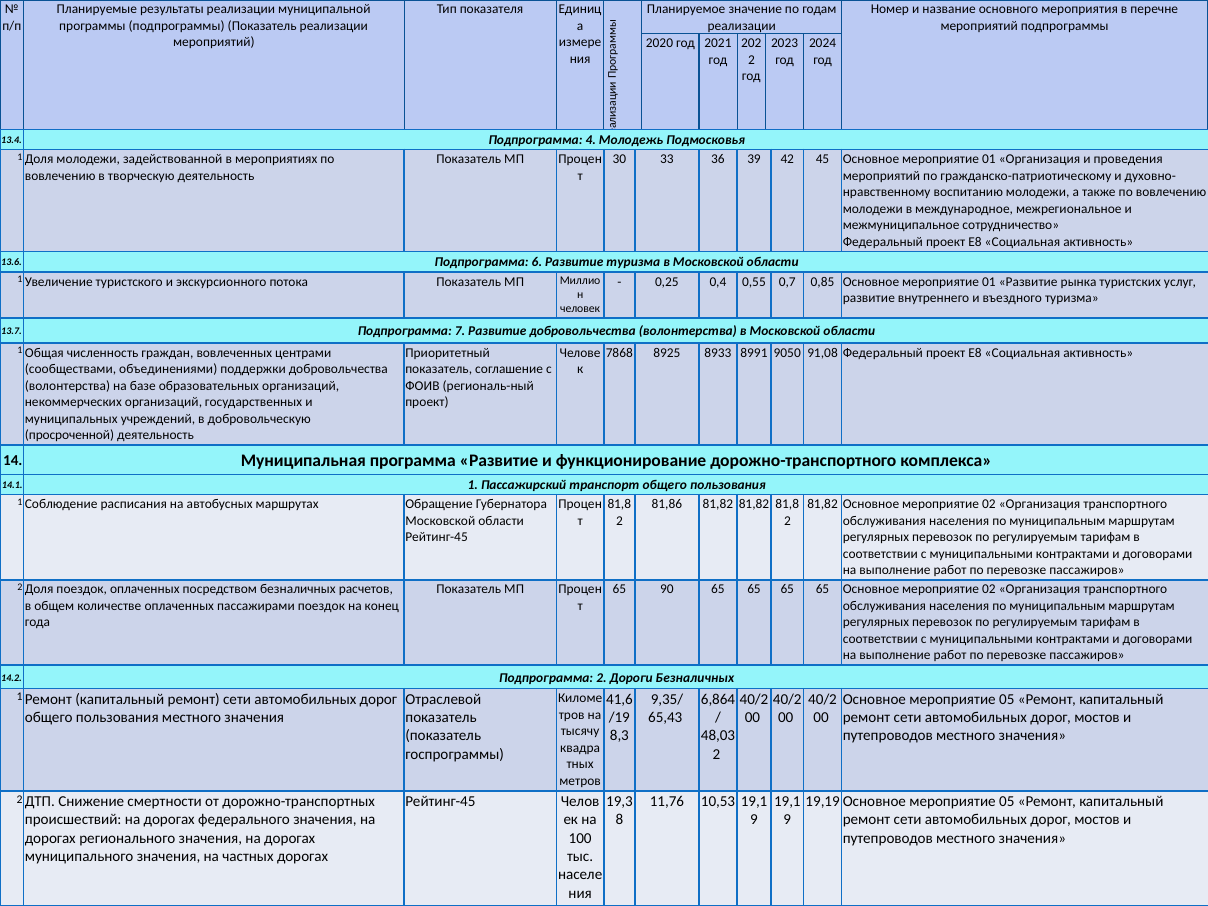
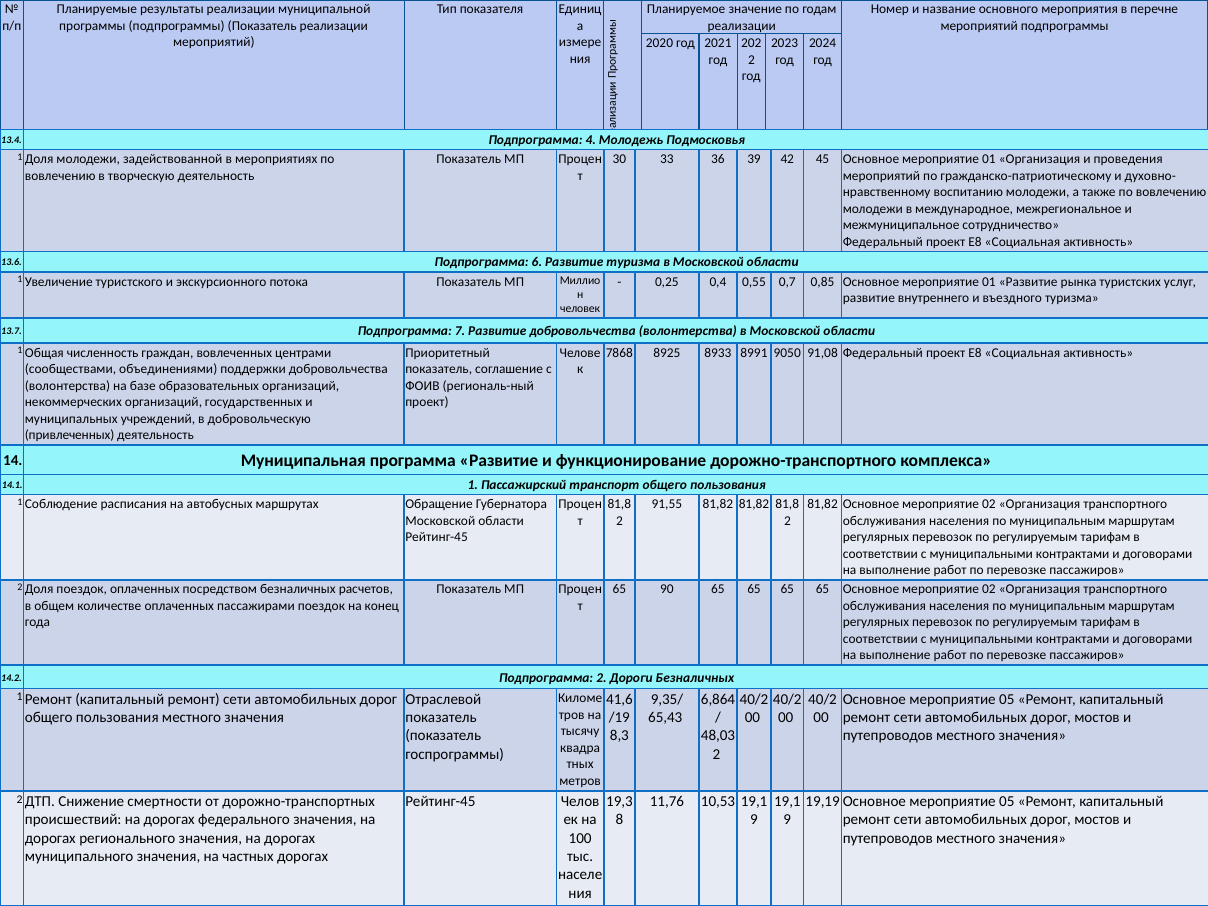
просроченной: просроченной -> привлеченных (70, 435)
81,86: 81,86 -> 91,55 (667, 504)
